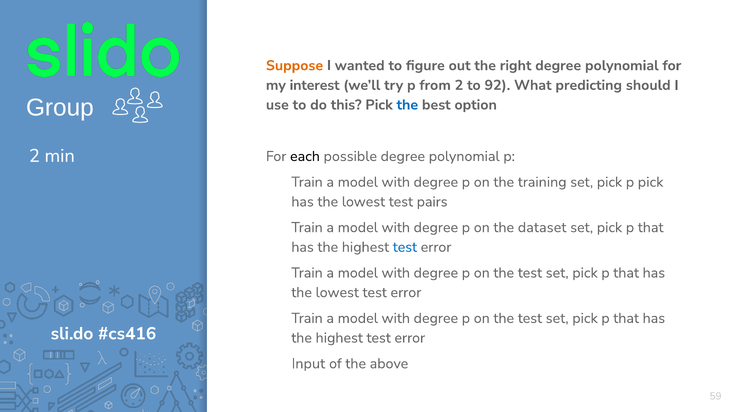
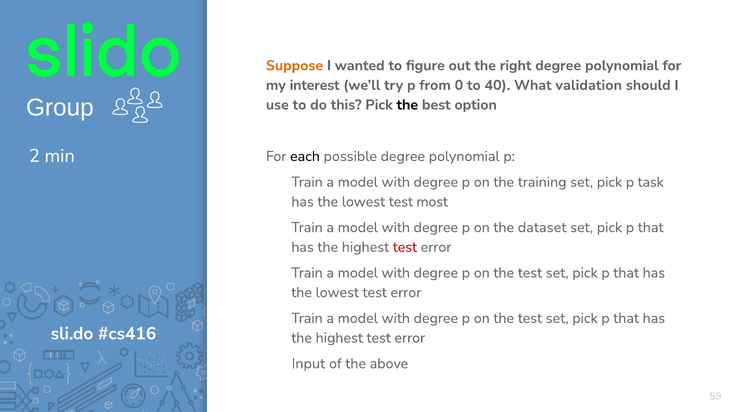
from 2: 2 -> 0 (459, 85)
92: 92 -> 40 (497, 85)
predicting: predicting -> validation (589, 85)
the colour: blue -> black (407, 105)
p pick: pick -> task (651, 182)
pairs: pairs -> most (432, 202)
test colour: blue -> red (405, 247)
